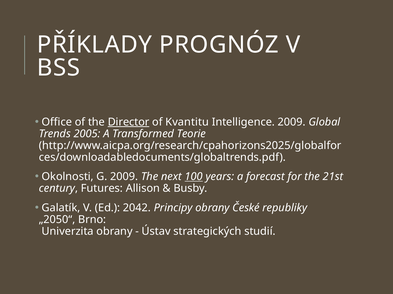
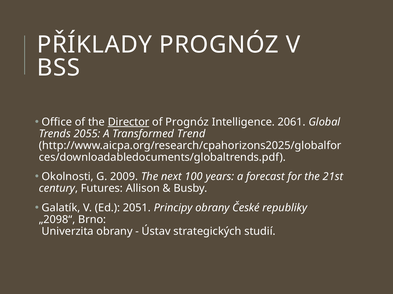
of Kvantitu: Kvantitu -> Prognóz (187, 122)
Intelligence 2009: 2009 -> 2061 (292, 122)
2005: 2005 -> 2055 (87, 134)
Teorie: Teorie -> Trend (191, 134)
100 underline: present -> none (194, 177)
2042: 2042 -> 2051 (137, 208)
„2050“: „2050“ -> „2098“ (57, 220)
